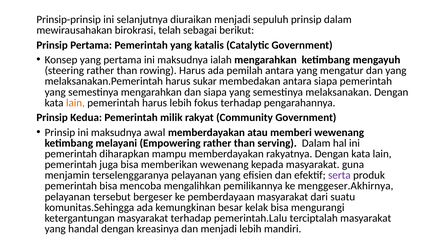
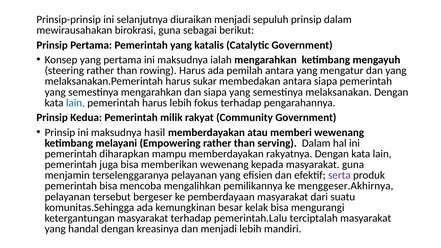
birokrasi telah: telah -> guna (170, 30)
lain colour: orange -> blue (75, 103)
awal: awal -> hasil (155, 132)
